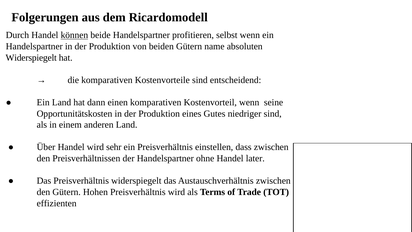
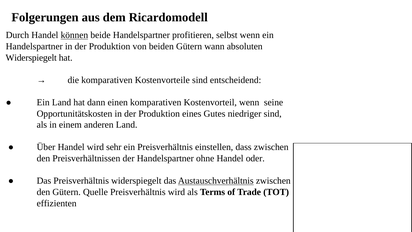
name: name -> wann (214, 46)
later: later -> oder (255, 158)
Austauschverhältnis underline: none -> present (216, 181)
Hohen: Hohen -> Quelle (95, 192)
